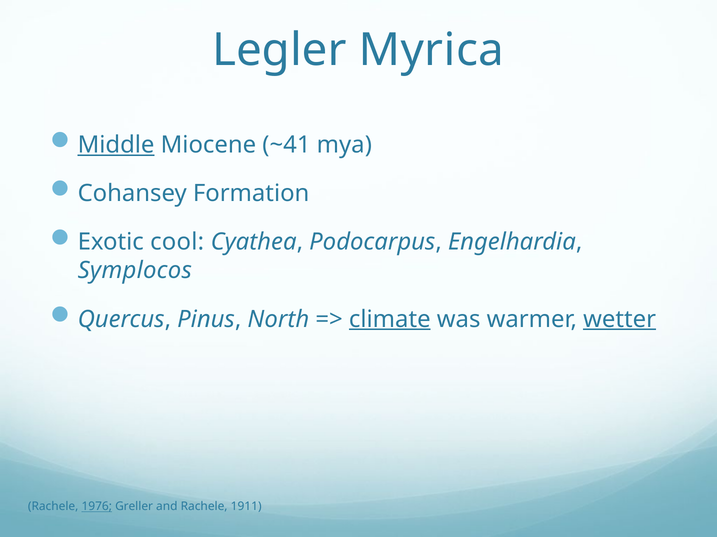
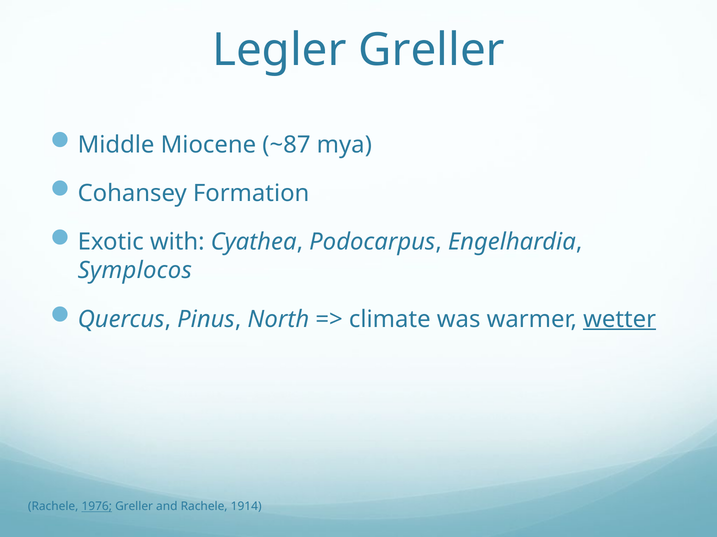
Legler Myrica: Myrica -> Greller (432, 50)
Middle underline: present -> none (116, 145)
~41: ~41 -> ~87 (286, 145)
cool: cool -> with (177, 242)
climate underline: present -> none (390, 320)
1911: 1911 -> 1914 (246, 507)
